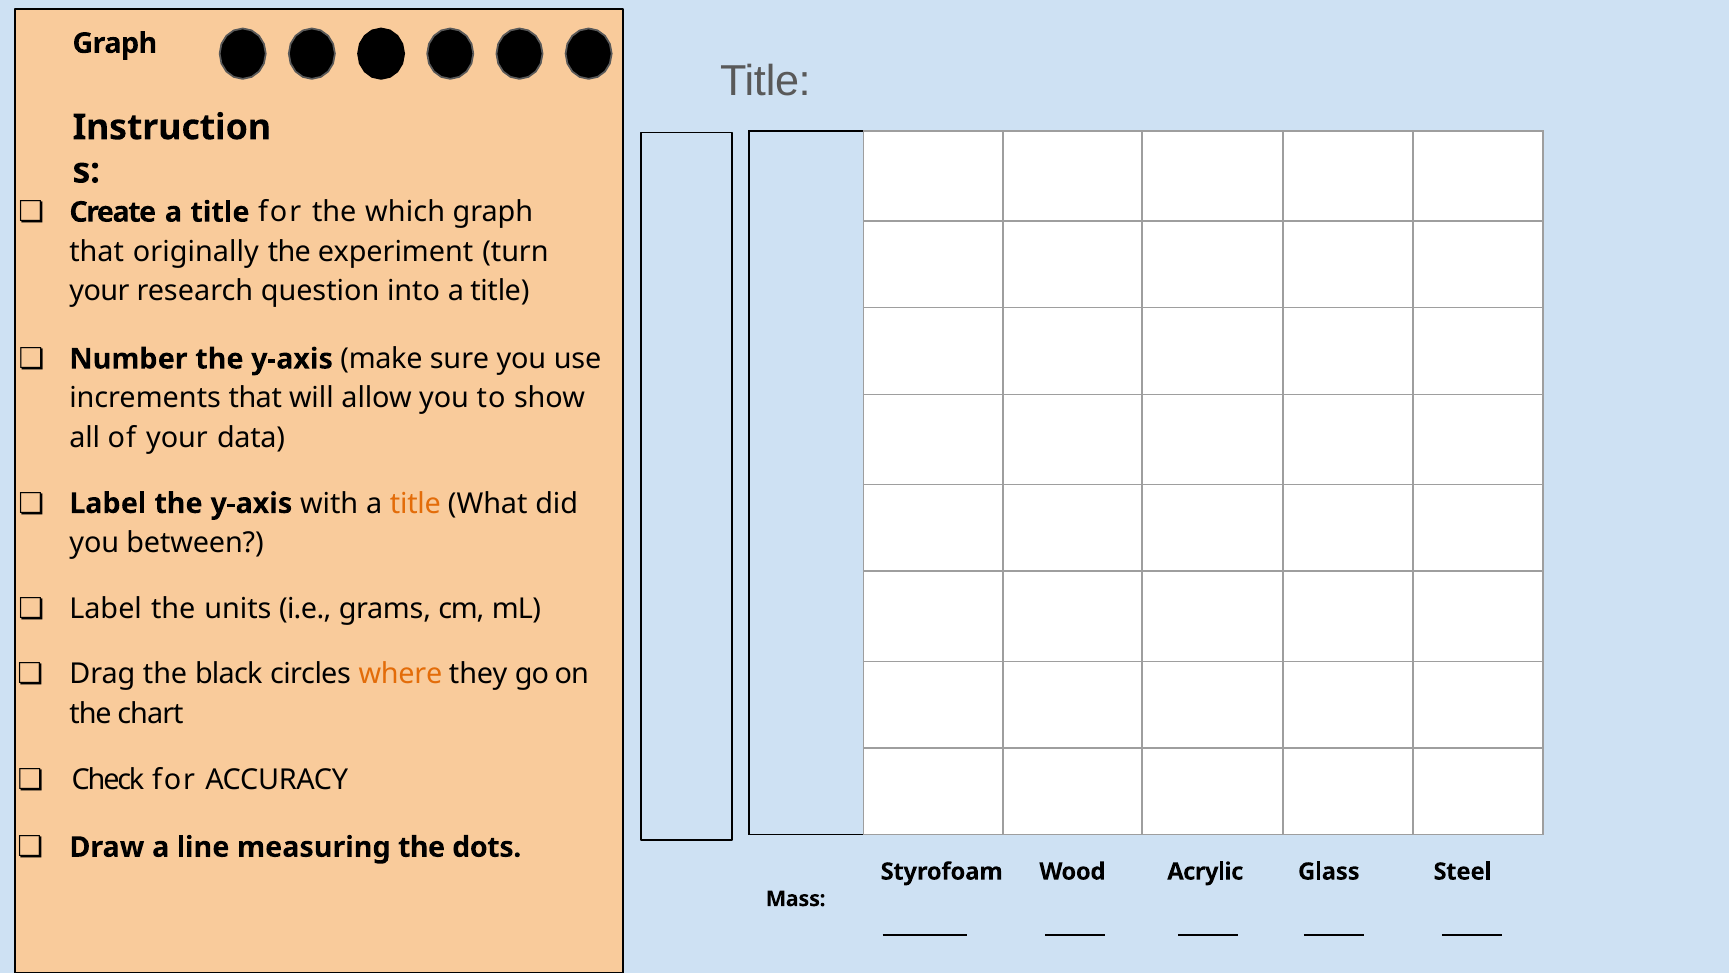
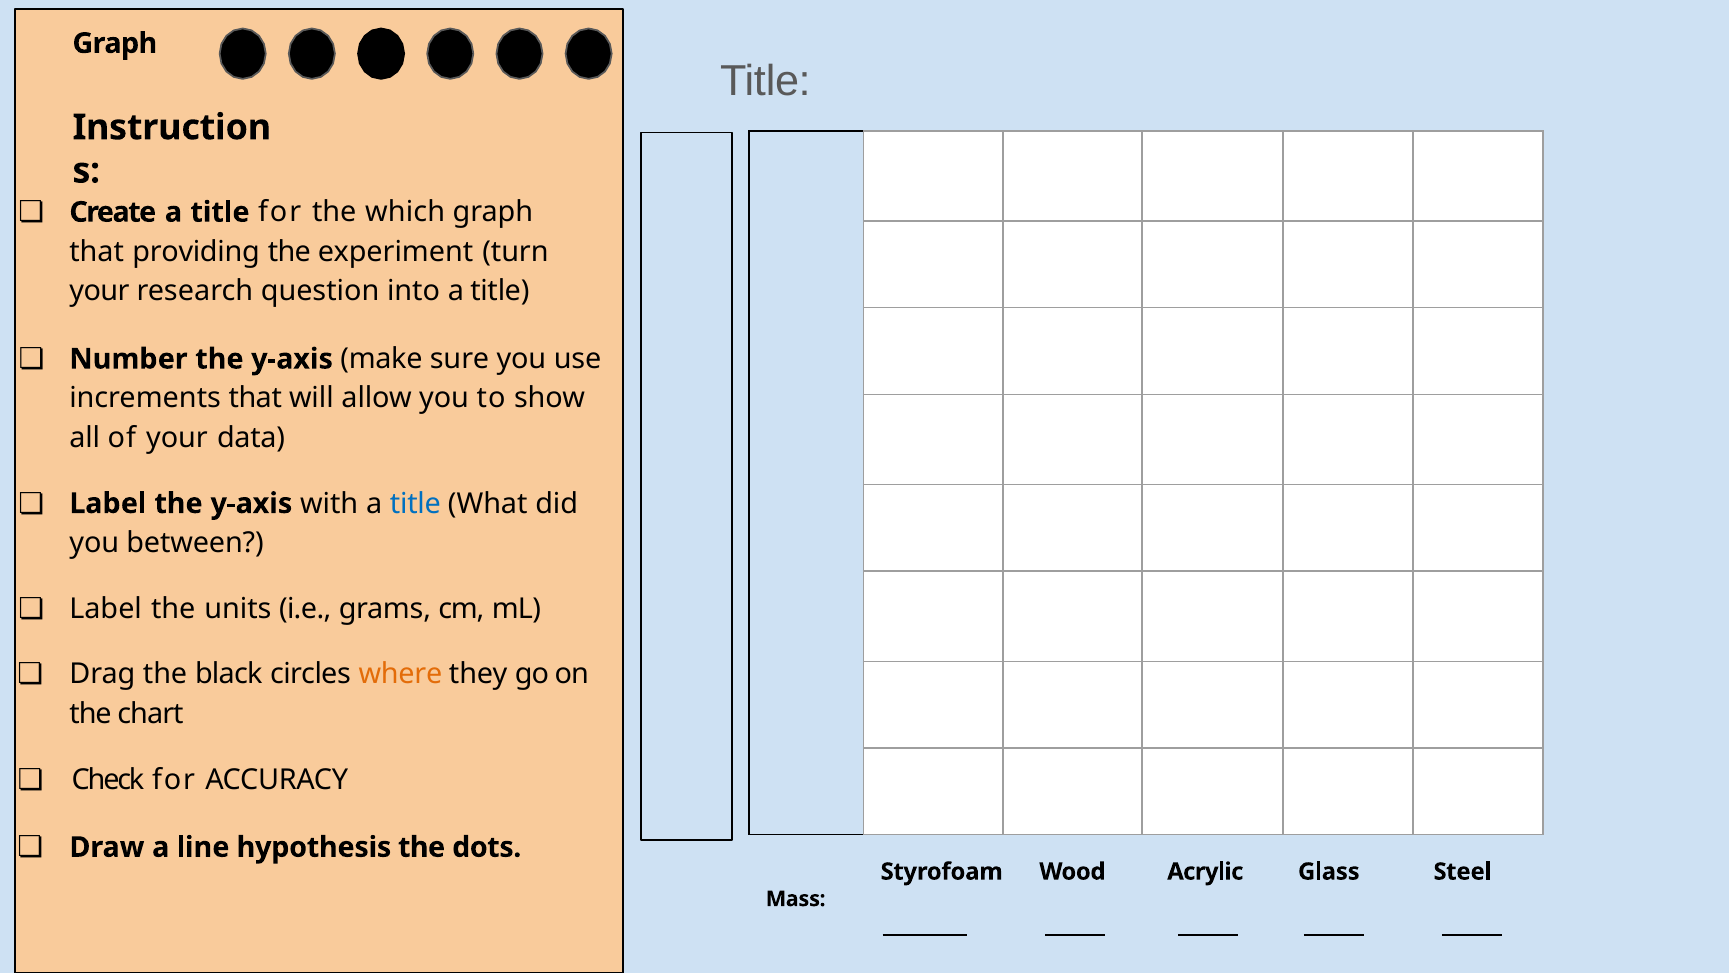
originally: originally -> providing (196, 252)
title colour: orange -> blue (415, 503)
measuring: measuring -> hypothesis (314, 847)
